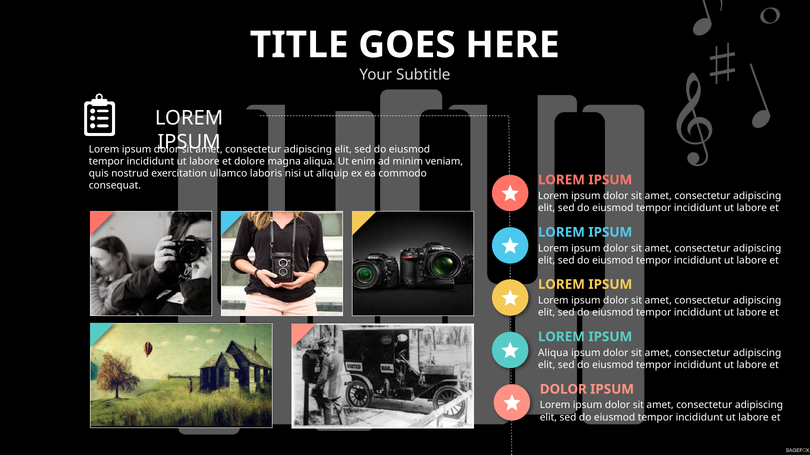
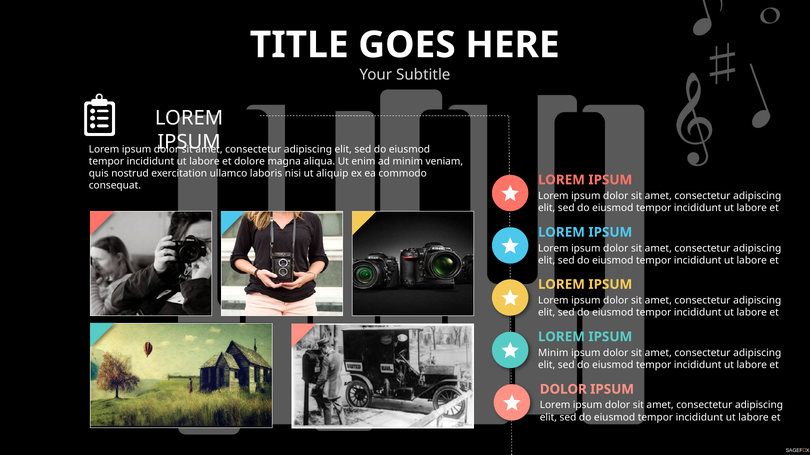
Aliqua: Aliqua -> Minim (553, 353)
